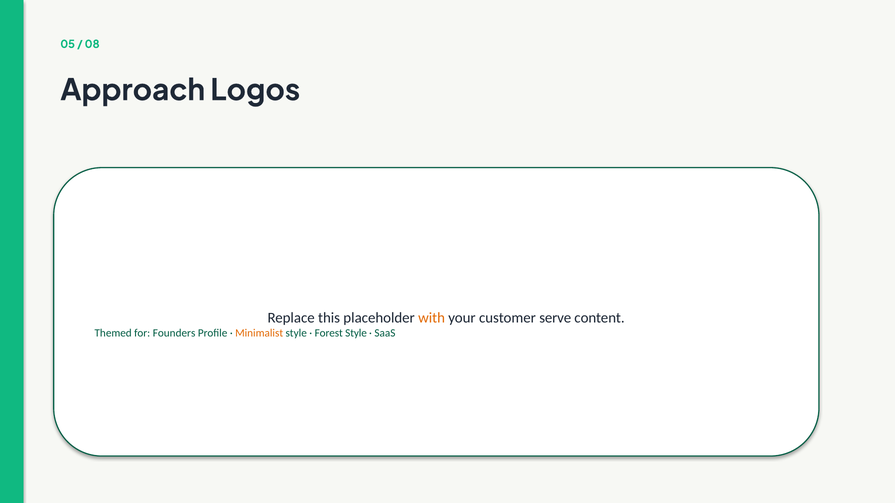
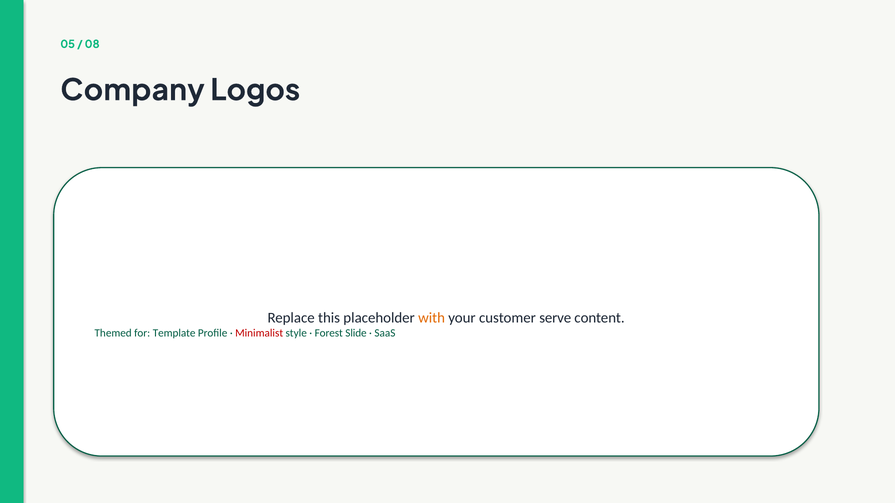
Approach: Approach -> Company (133, 90)
Founders: Founders -> Template (174, 334)
Minimalist colour: orange -> red (259, 334)
Forest Style: Style -> Slide (356, 334)
